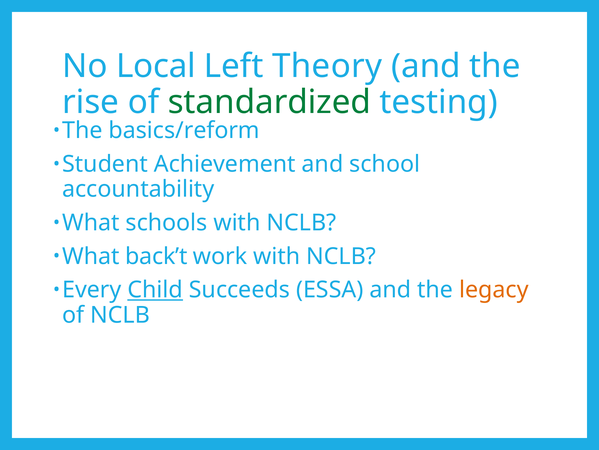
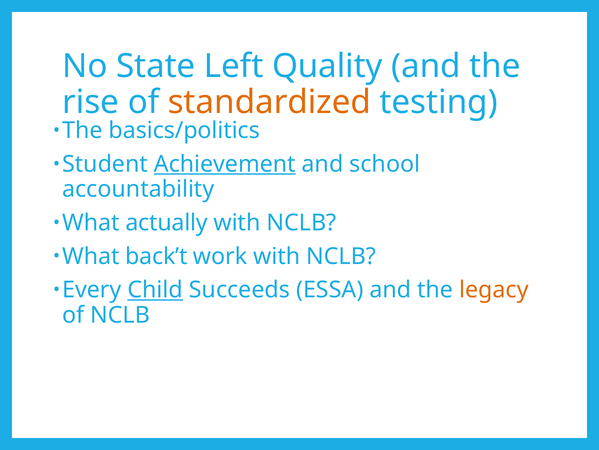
Local: Local -> State (156, 66)
Theory: Theory -> Quality (327, 66)
standardized colour: green -> orange (269, 102)
basics/reform: basics/reform -> basics/politics (184, 130)
Achievement underline: none -> present (225, 164)
schools: schools -> actually (167, 222)
